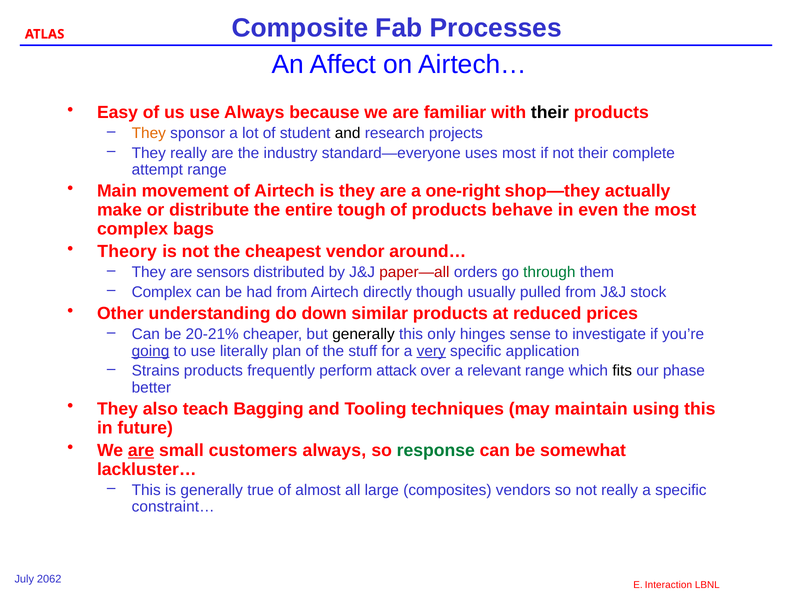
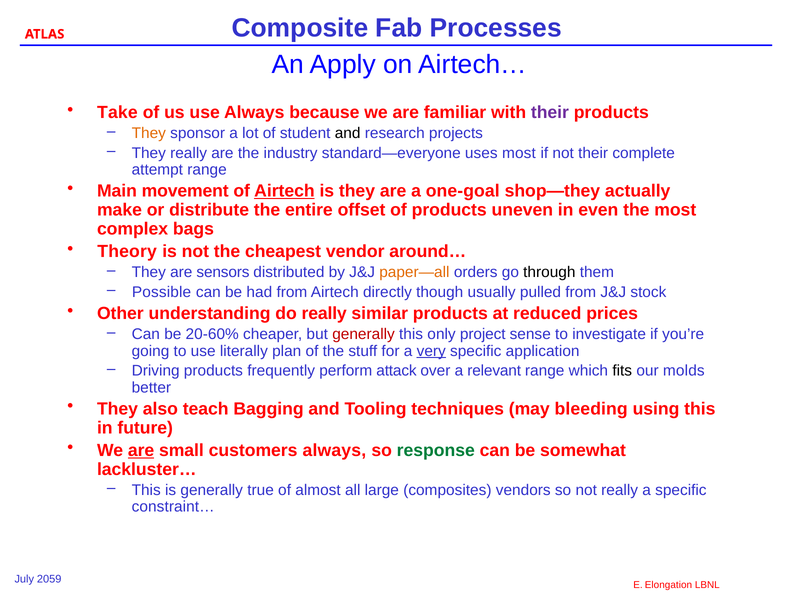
Affect: Affect -> Apply (343, 65)
Easy: Easy -> Take (117, 112)
their colour: black -> purple (550, 112)
Airtech underline: none -> present (284, 191)
one-right: one-right -> one-goal (463, 191)
tough: tough -> offset (362, 210)
behave: behave -> uneven (522, 210)
paper—all colour: red -> orange (414, 272)
through colour: green -> black (549, 272)
Complex: Complex -> Possible (162, 292)
do down: down -> really (324, 313)
20-21%: 20-21% -> 20-60% (212, 334)
generally colour: black -> red (364, 334)
hinges: hinges -> project (483, 334)
going underline: present -> none (151, 351)
Strains: Strains -> Driving (156, 371)
phase: phase -> molds (684, 371)
maintain: maintain -> bleeding (591, 409)
2062: 2062 -> 2059 (49, 579)
Interaction: Interaction -> Elongation (668, 585)
